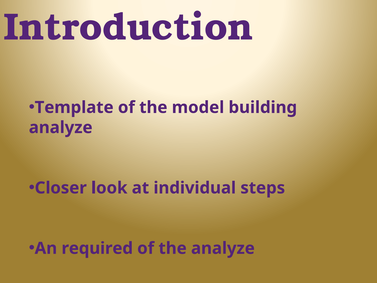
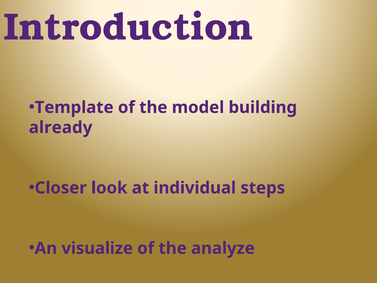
analyze: analyze -> already (61, 127)
required: required -> visualize (97, 248)
